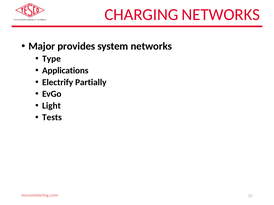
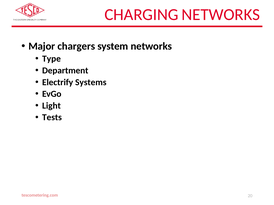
provides: provides -> chargers (76, 46)
Applications: Applications -> Department (65, 71)
Partially: Partially -> Systems (91, 82)
